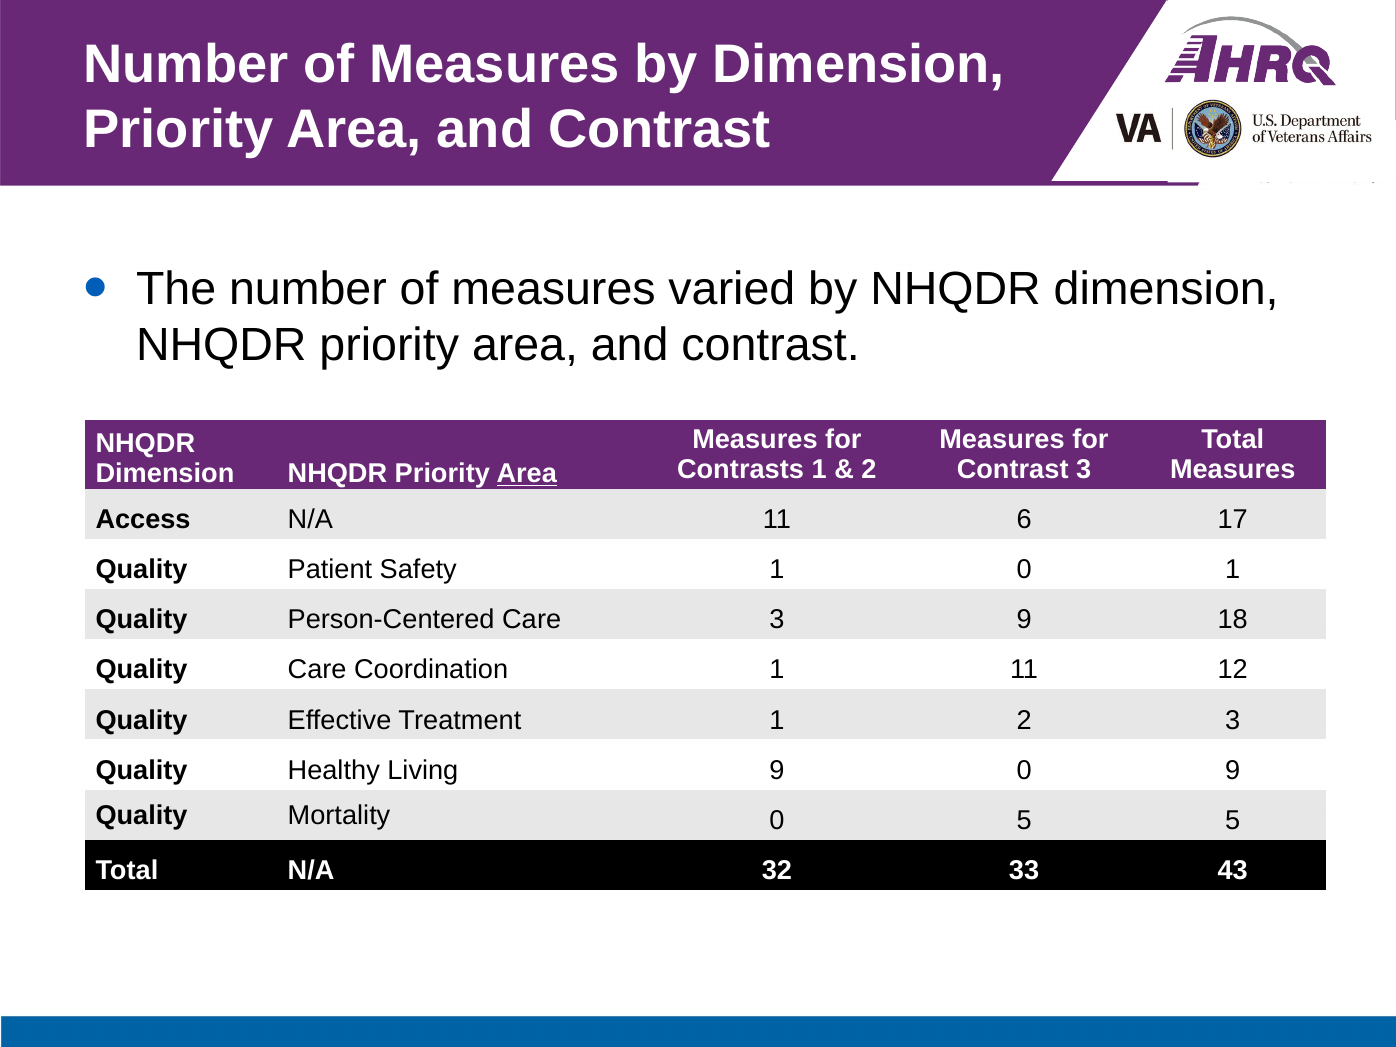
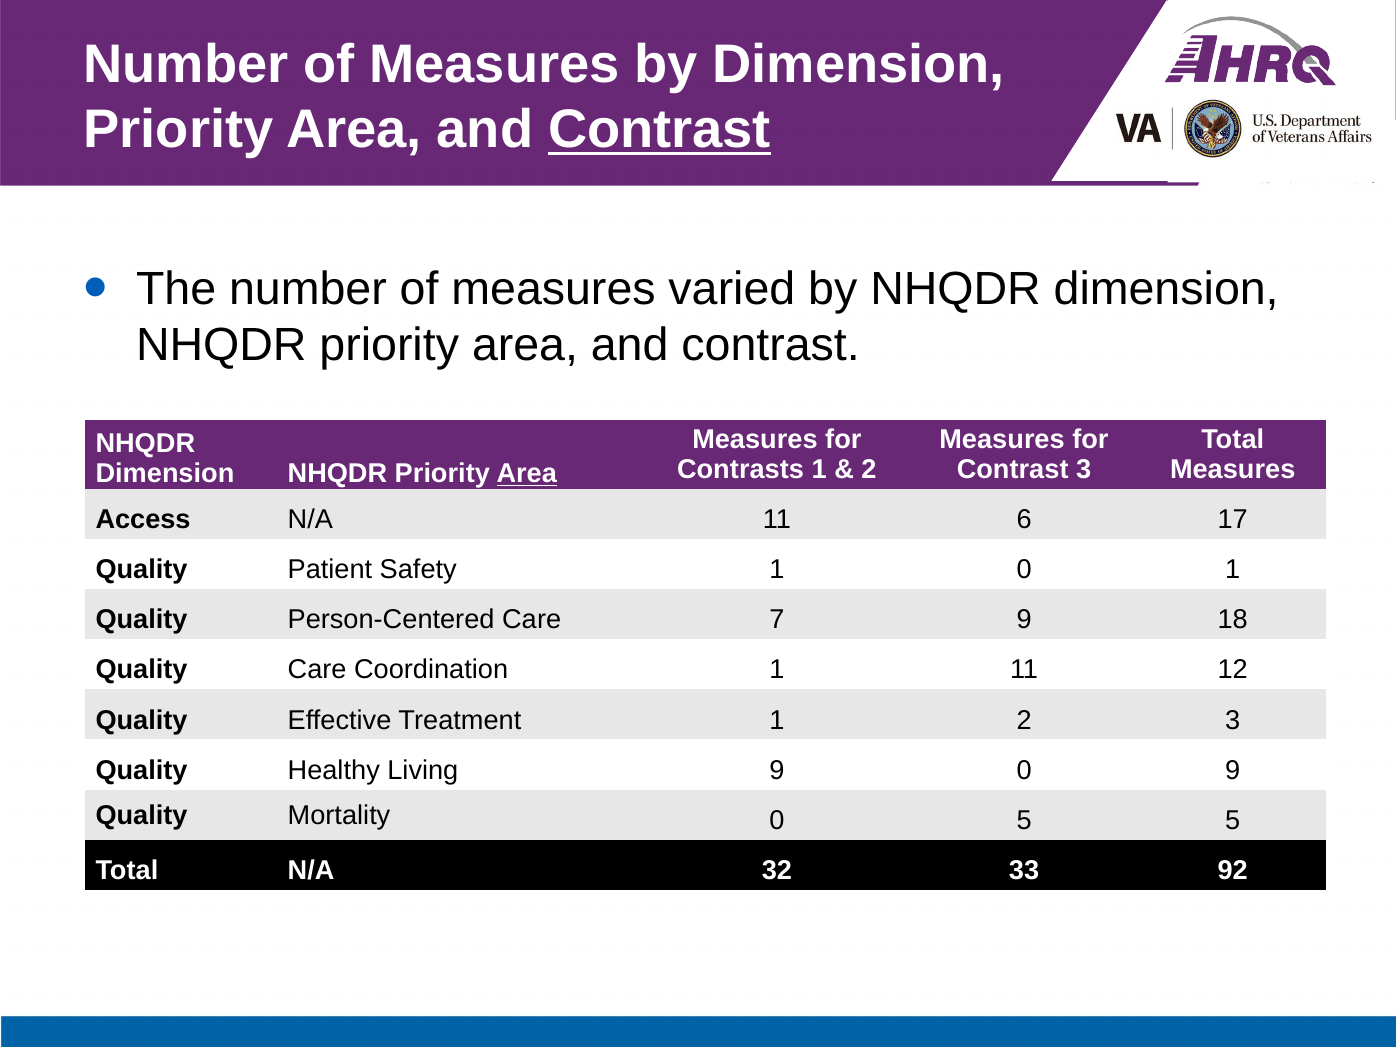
Contrast underline: none -> present (659, 130)
Care 3: 3 -> 7 (777, 620)
43: 43 -> 92 (1233, 871)
